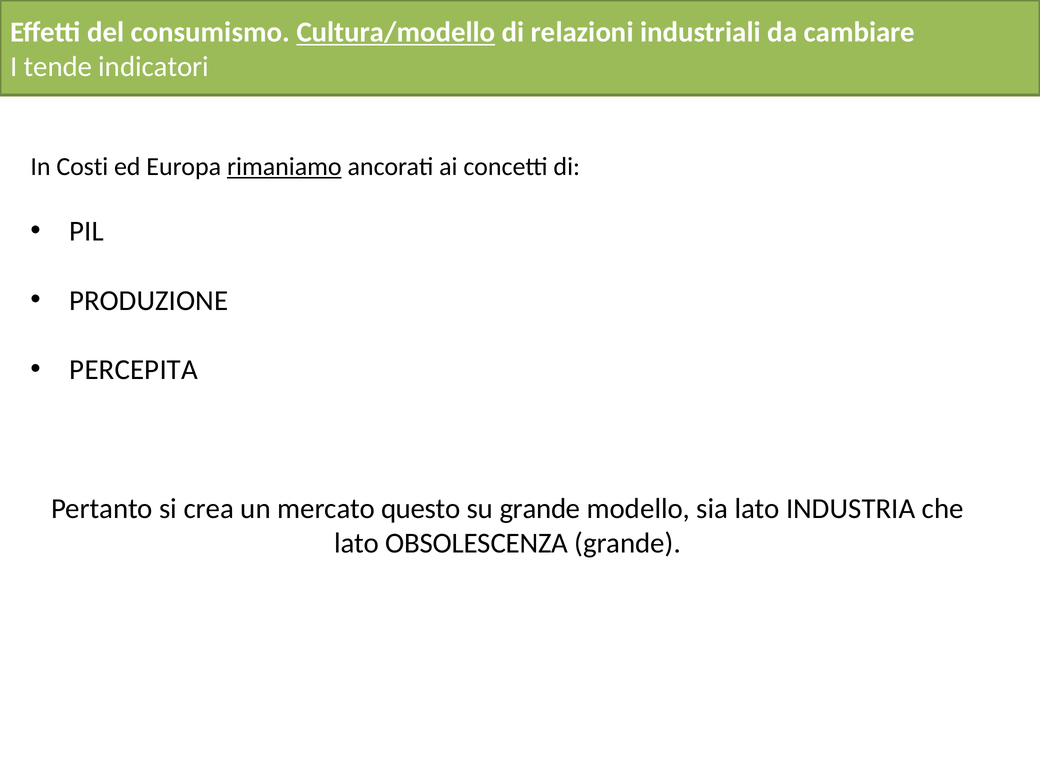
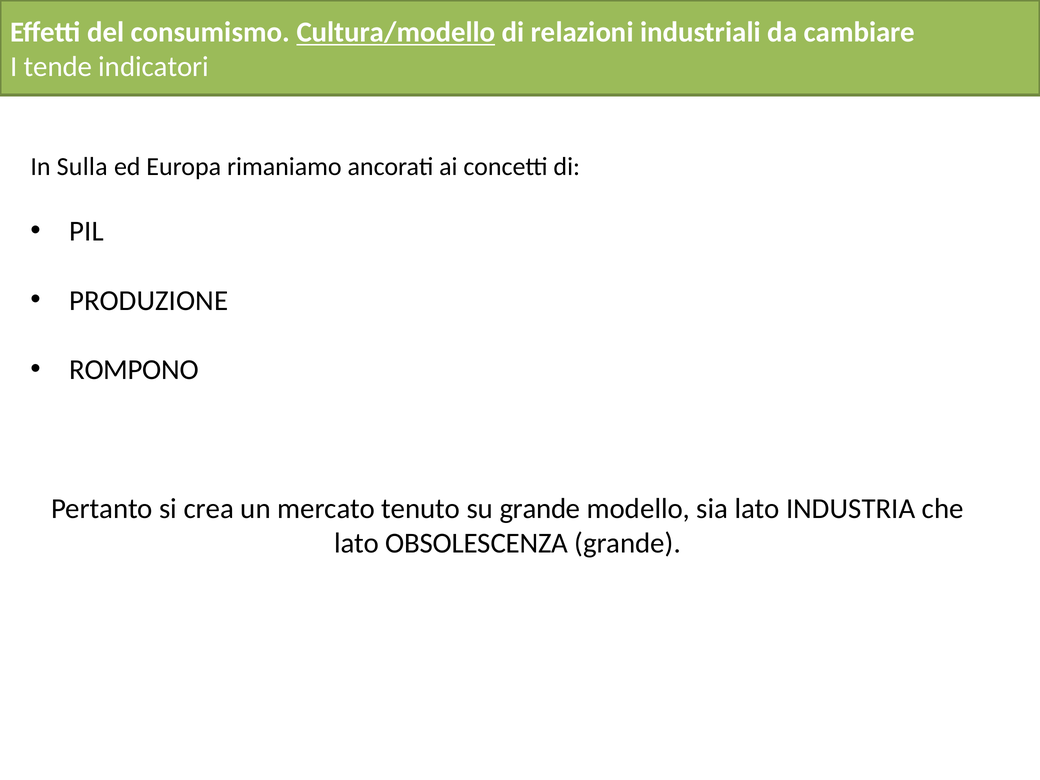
Costi: Costi -> Sulla (82, 167)
rimaniamo underline: present -> none (284, 167)
PERCEPITA: PERCEPITA -> ROMPONO (134, 370)
questo: questo -> tenuto (421, 509)
